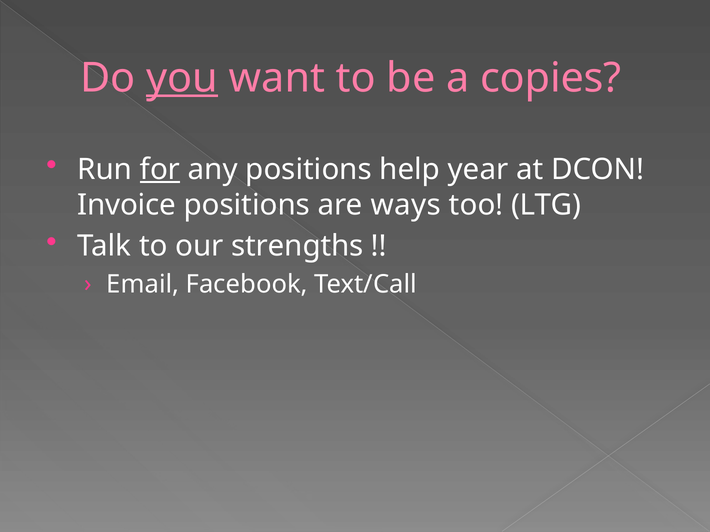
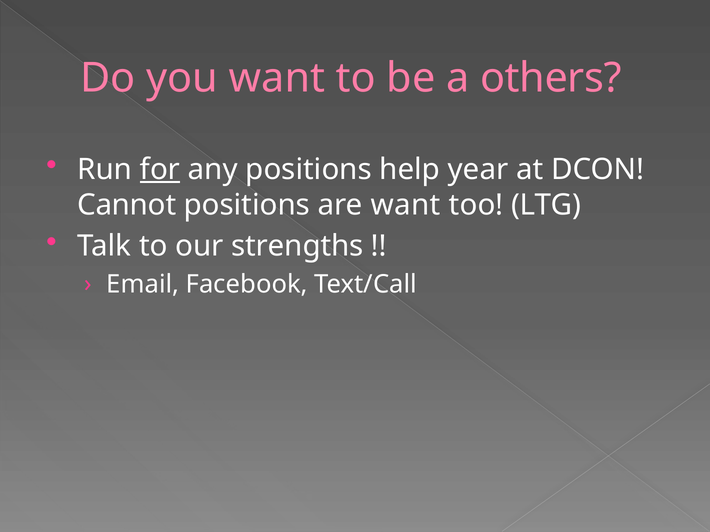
you underline: present -> none (182, 78)
copies: copies -> others (551, 78)
Invoice: Invoice -> Cannot (127, 205)
are ways: ways -> want (406, 205)
